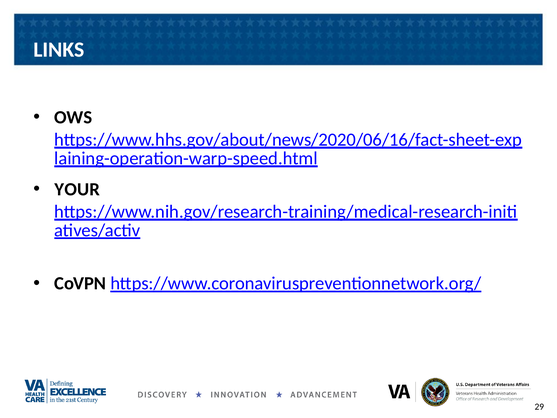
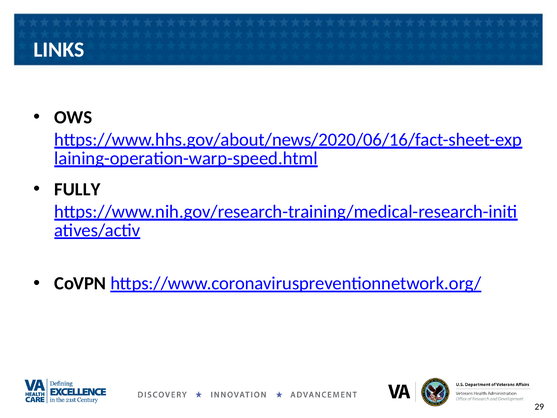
YOUR: YOUR -> FULLY (77, 189)
